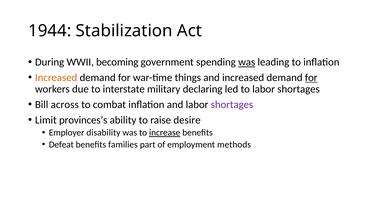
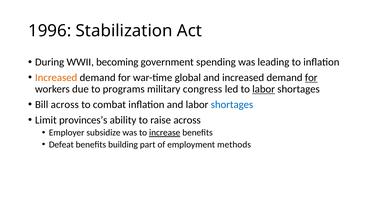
1944: 1944 -> 1996 (50, 31)
was underline: present -> none (247, 62)
things: things -> global (188, 78)
interstate: interstate -> programs (124, 89)
declaring: declaring -> congress (203, 89)
labor underline: none -> present (264, 89)
shortages colour: purple -> blue (232, 105)
raise desire: desire -> across (187, 120)
disability: disability -> subsidize (103, 133)
families: families -> building (123, 145)
